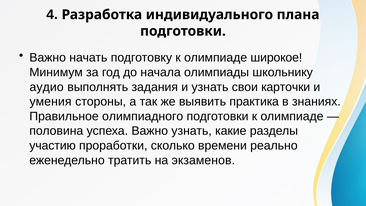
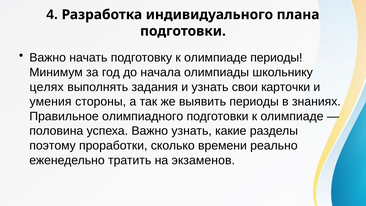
олимпиаде широкое: широкое -> периоды (276, 58)
аудио: аудио -> целях (47, 87)
выявить практика: практика -> периоды (254, 102)
участию: участию -> поэтому (53, 146)
